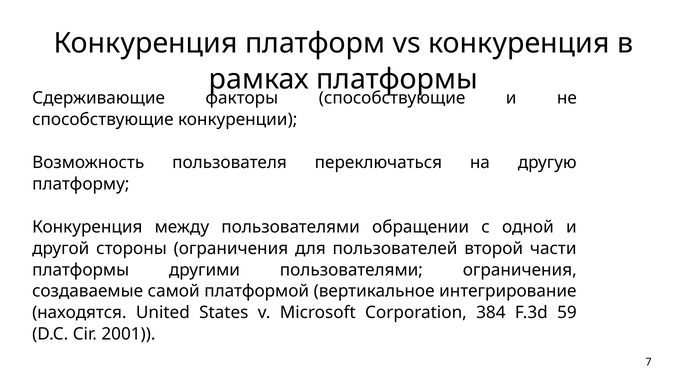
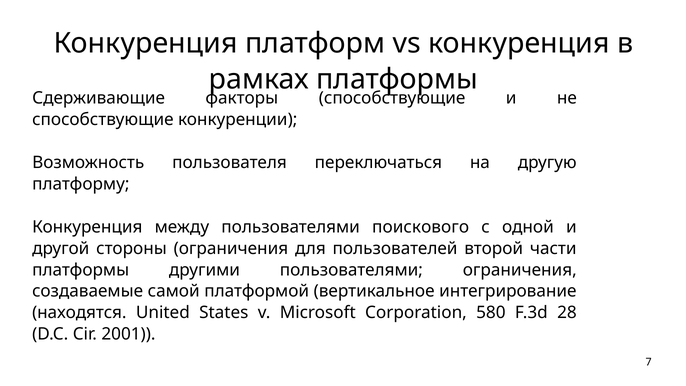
обращении: обращении -> поискового (421, 227)
384: 384 -> 580 (491, 313)
59: 59 -> 28 (567, 313)
